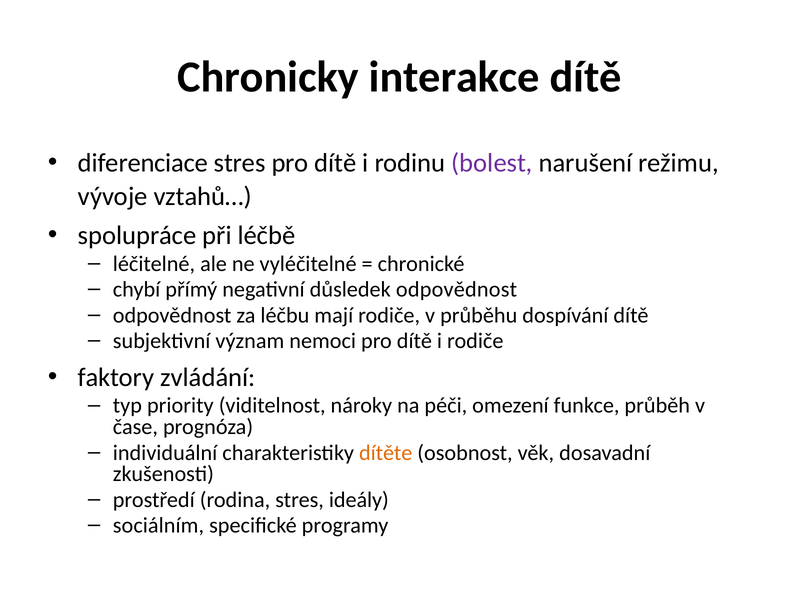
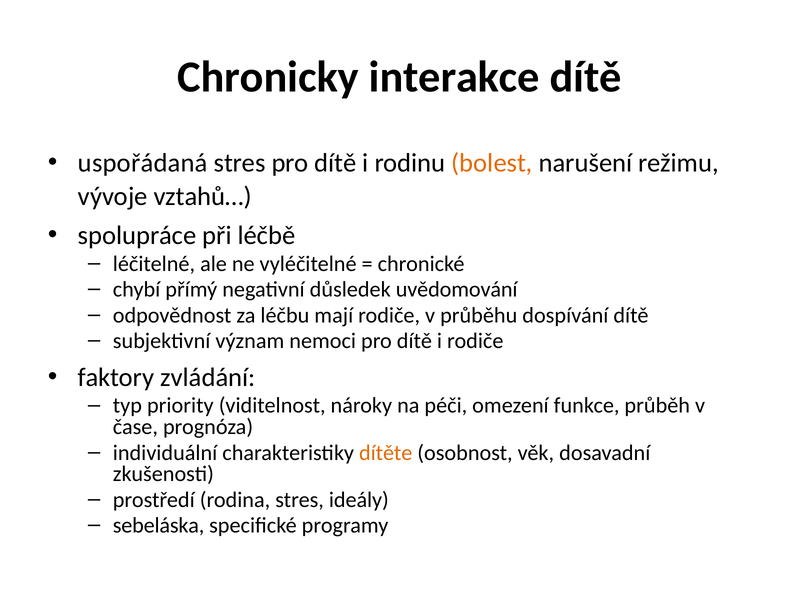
diferenciace: diferenciace -> uspořádaná (143, 163)
bolest colour: purple -> orange (492, 163)
důsledek odpovědnost: odpovědnost -> uvědomování (457, 290)
sociálním: sociálním -> sebeláska (159, 526)
